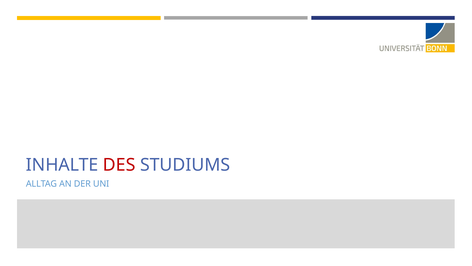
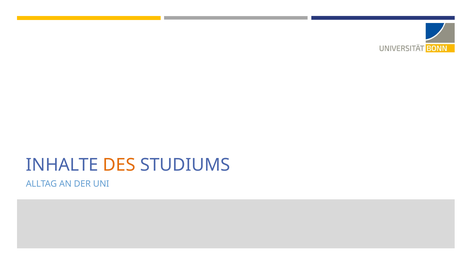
DES colour: red -> orange (119, 165)
